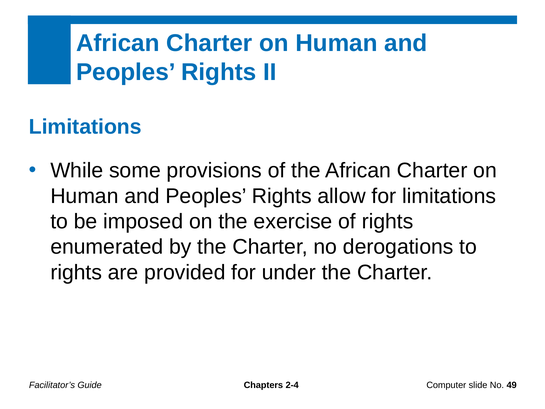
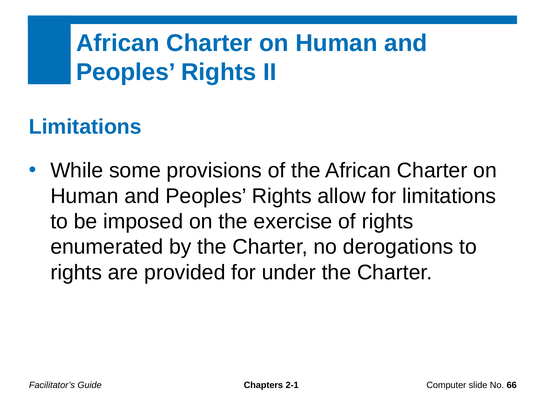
2-4: 2-4 -> 2-1 (292, 385)
49: 49 -> 66 (512, 385)
